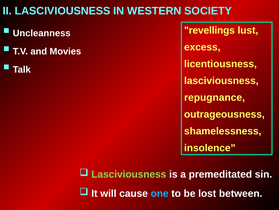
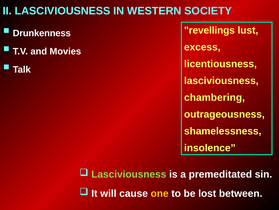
Uncleanness: Uncleanness -> Drunkenness (42, 33)
repugnance: repugnance -> chambering (215, 97)
one colour: light blue -> yellow (160, 193)
